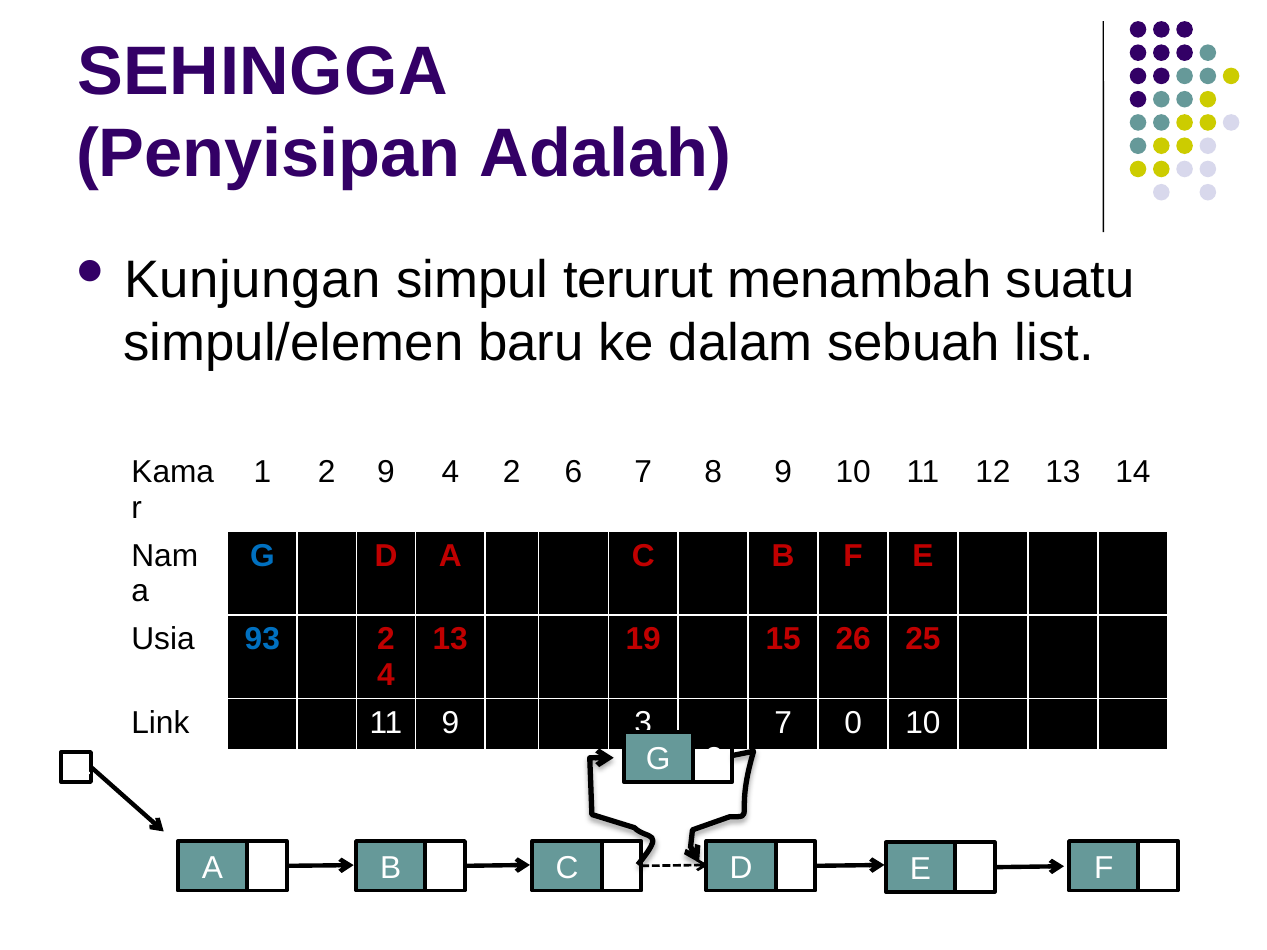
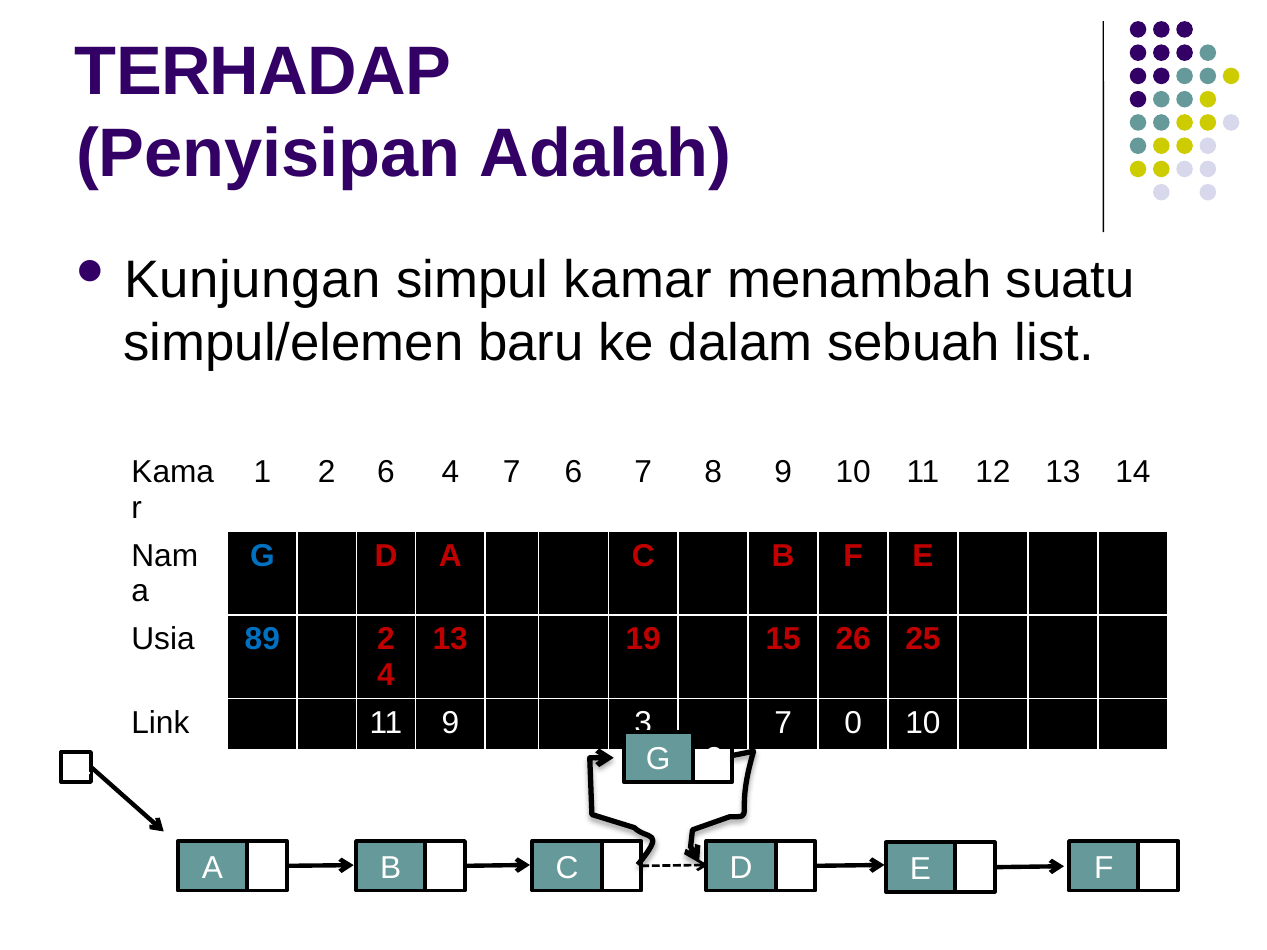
SEHINGGA: SEHINGGA -> TERHADAP (263, 71)
terurut: terurut -> kamar (638, 280)
2 9: 9 -> 6 (386, 472)
4 2: 2 -> 7 (512, 472)
93: 93 -> 89 (262, 640)
